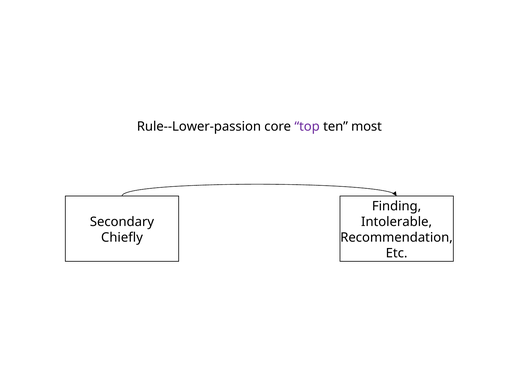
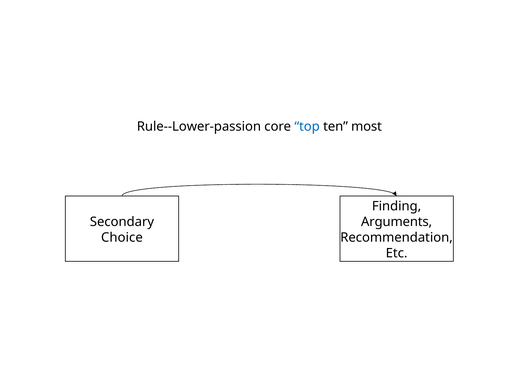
top colour: purple -> blue (307, 127)
Intolerable: Intolerable -> Arguments (397, 222)
Chiefly: Chiefly -> Choice (122, 238)
